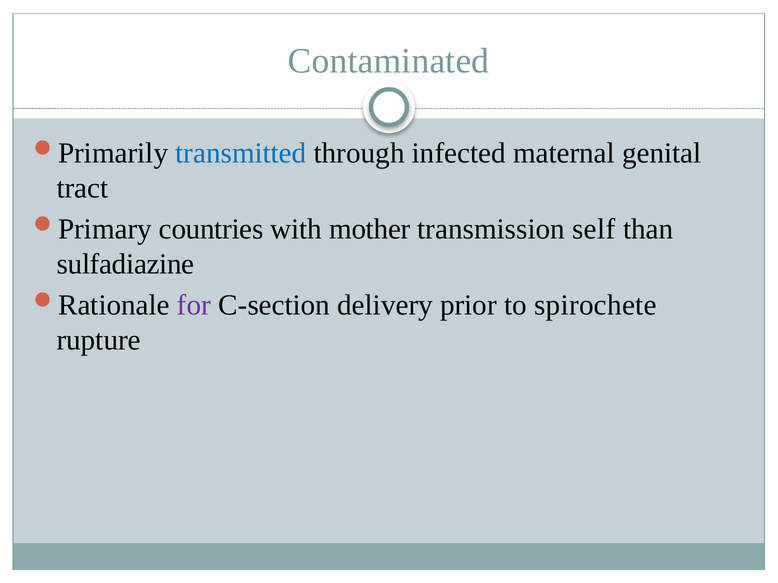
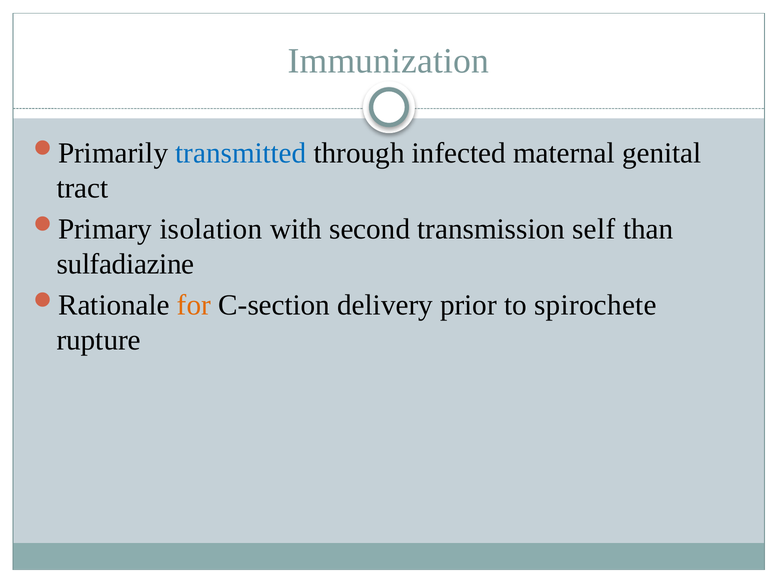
Contaminated: Contaminated -> Immunization (389, 61)
countries: countries -> isolation (211, 229)
mother: mother -> second (370, 229)
for colour: purple -> orange (194, 305)
